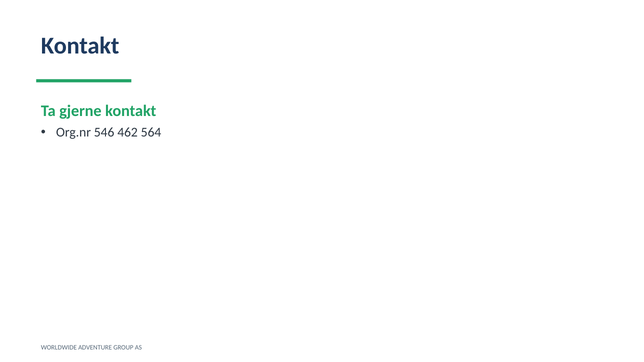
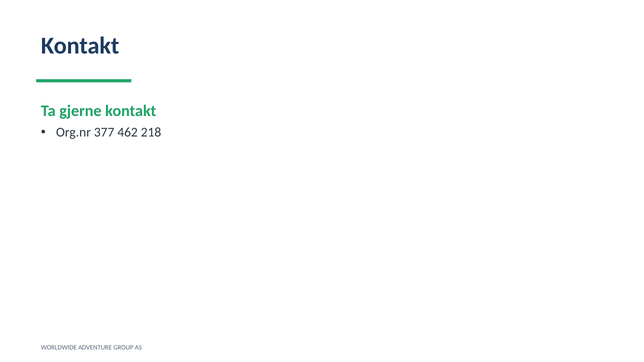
546: 546 -> 377 (104, 132)
564: 564 -> 218 (151, 132)
